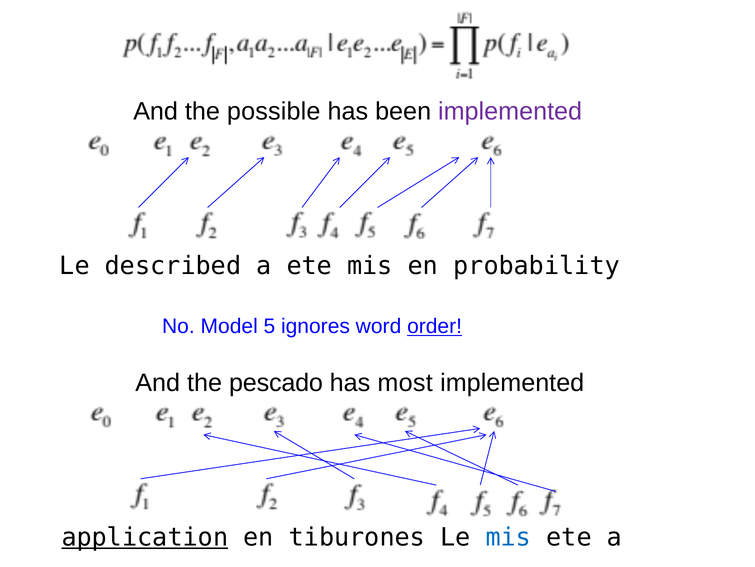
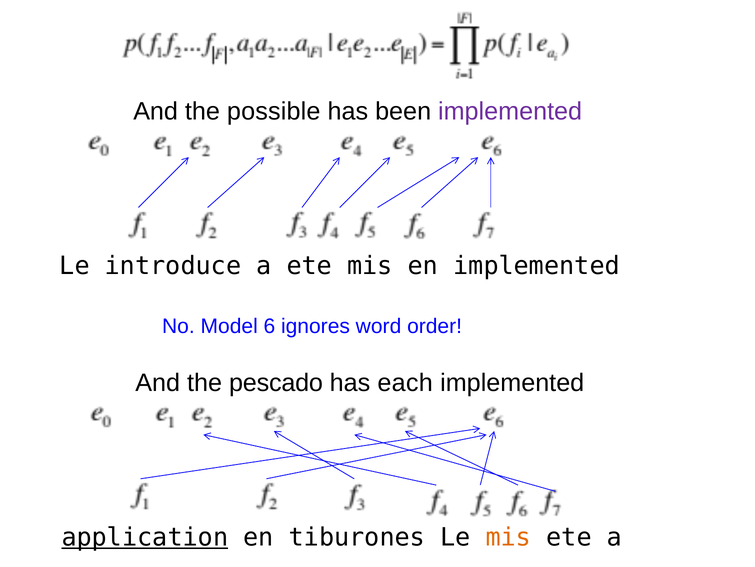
described: described -> introduce (173, 266)
en probability: probability -> implemented (537, 266)
5: 5 -> 6 (269, 326)
order underline: present -> none (435, 326)
most: most -> each (405, 382)
mis colour: blue -> orange (508, 536)
